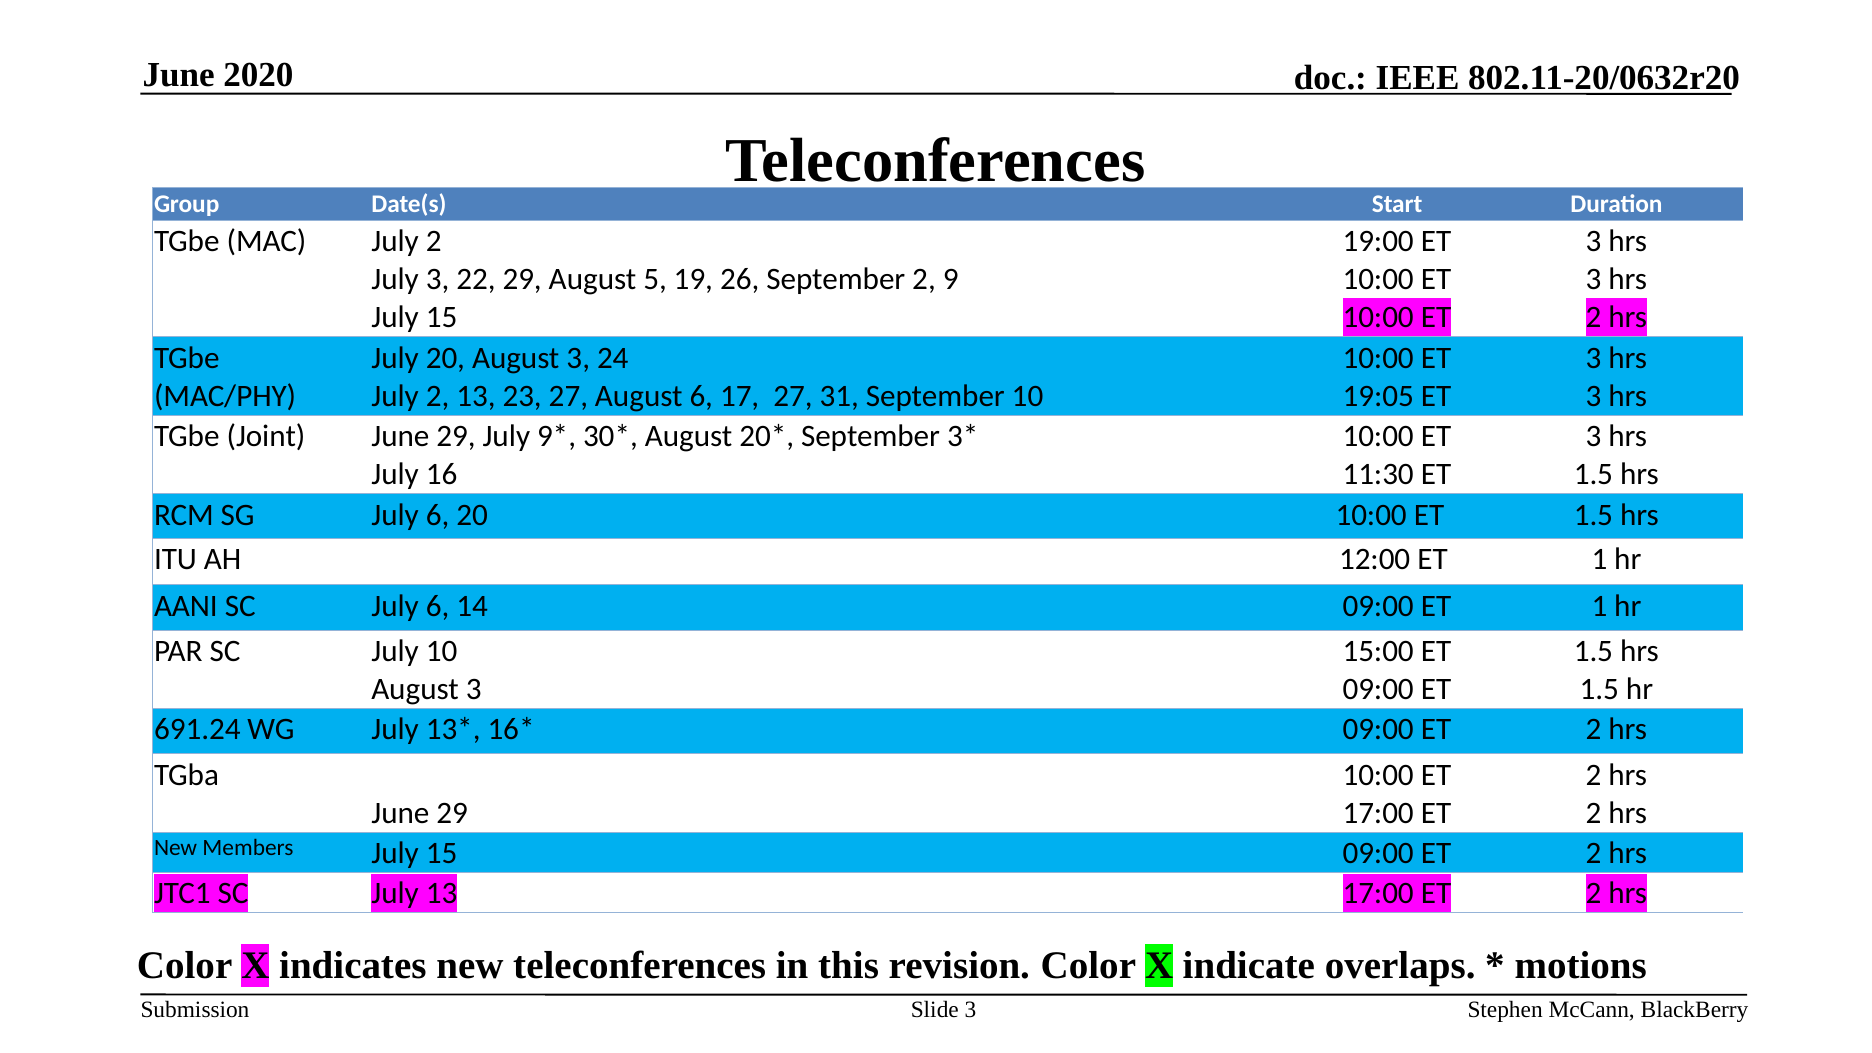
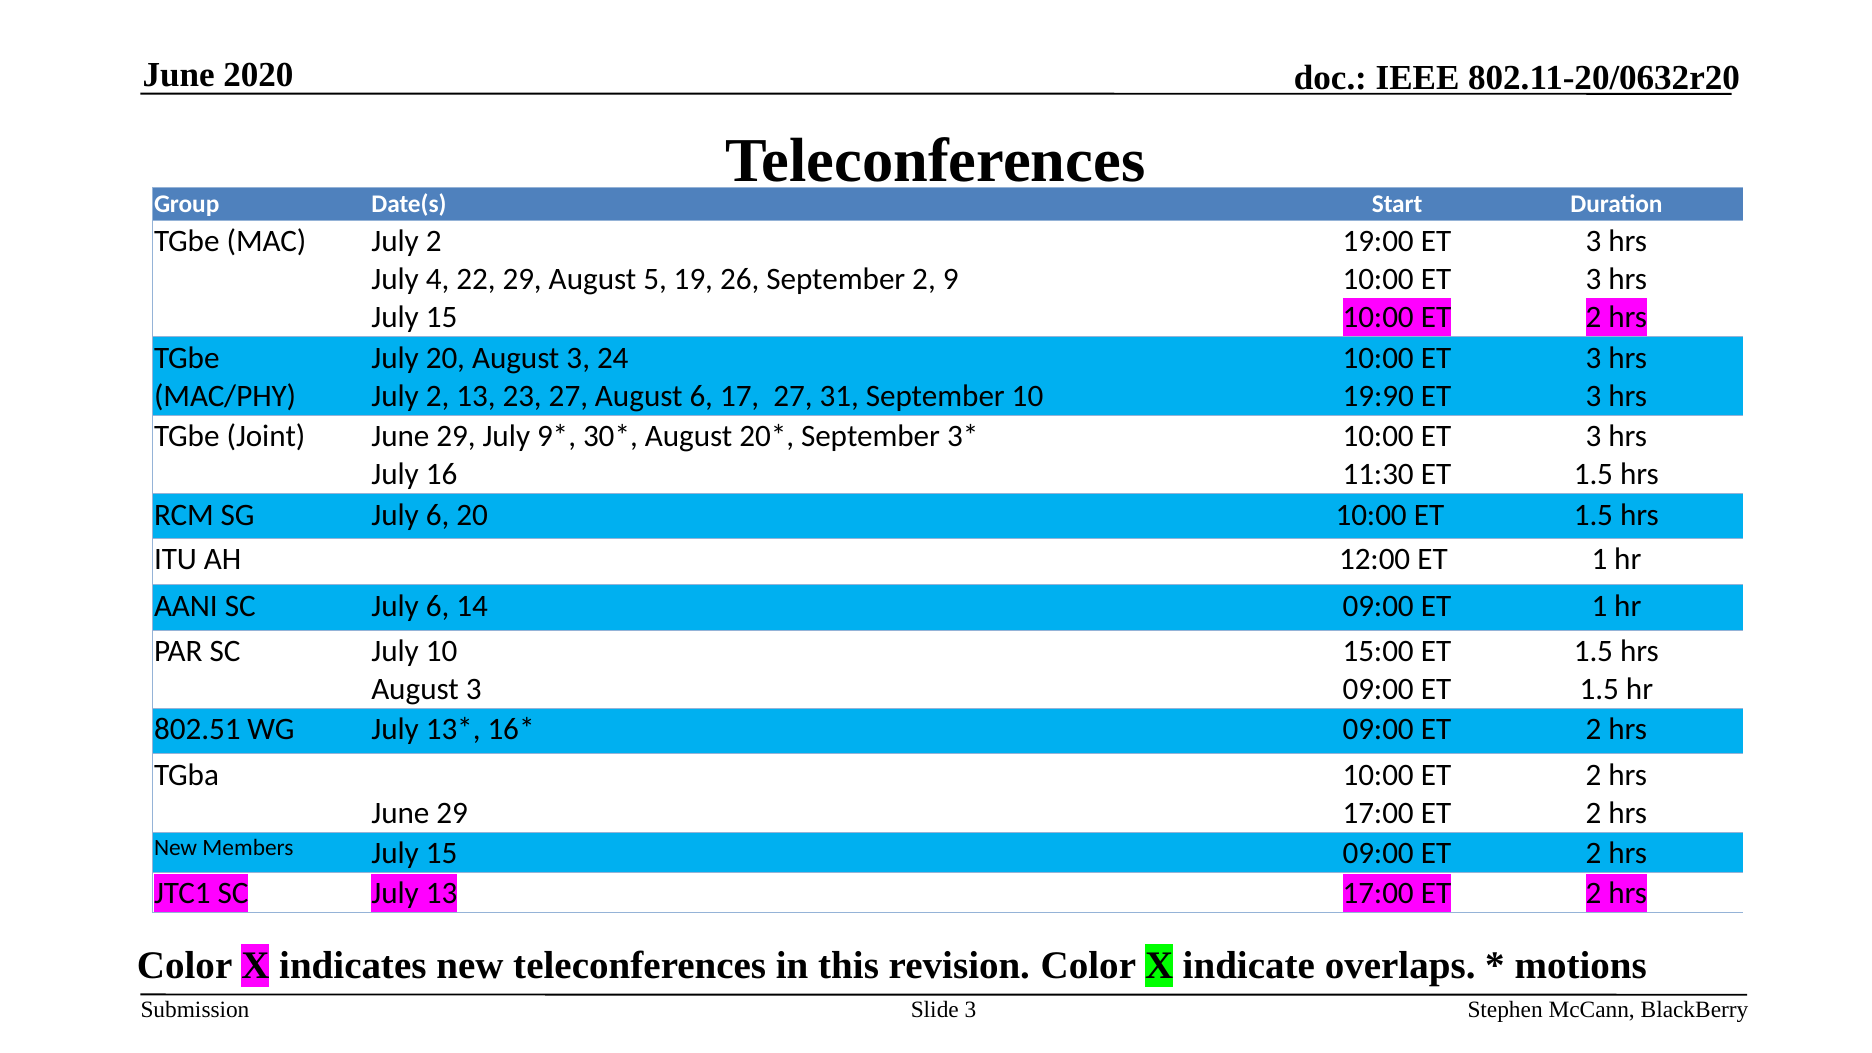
July 3: 3 -> 4 (438, 279)
19:05: 19:05 -> 19:90 (1378, 396)
691.24: 691.24 -> 802.51 (197, 730)
